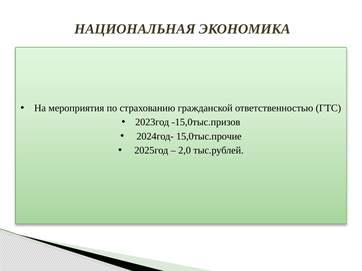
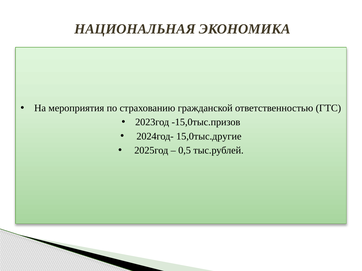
15,0тыс.прочие: 15,0тыс.прочие -> 15,0тыс.другие (209, 136)
2,0: 2,0 -> 0,5 (185, 151)
